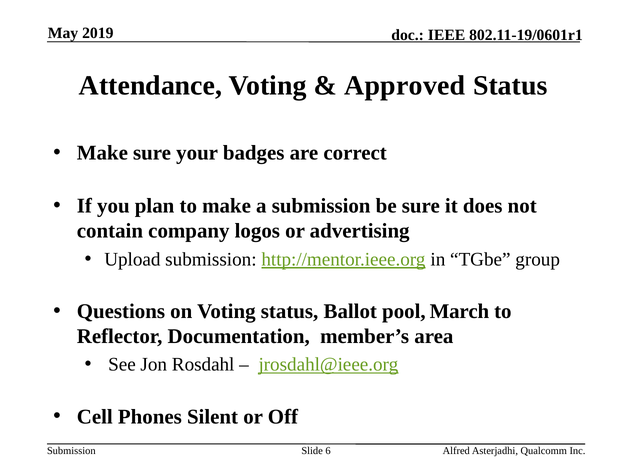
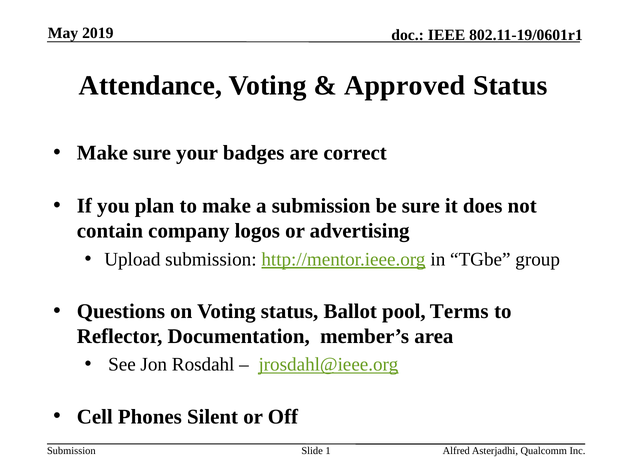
March: March -> Terms (459, 312)
6: 6 -> 1 (328, 451)
